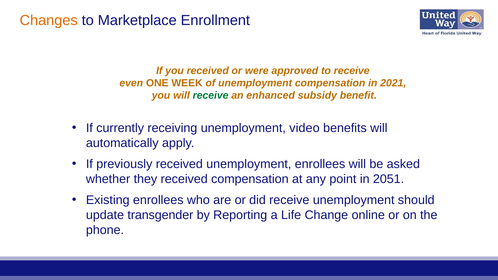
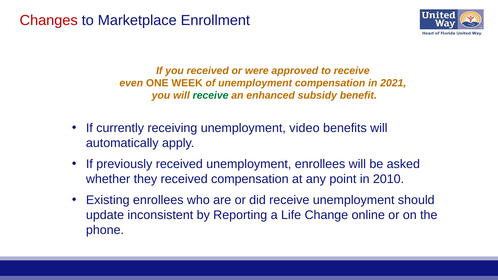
Changes colour: orange -> red (49, 20)
2051: 2051 -> 2010 (389, 179)
transgender: transgender -> inconsistent (160, 215)
